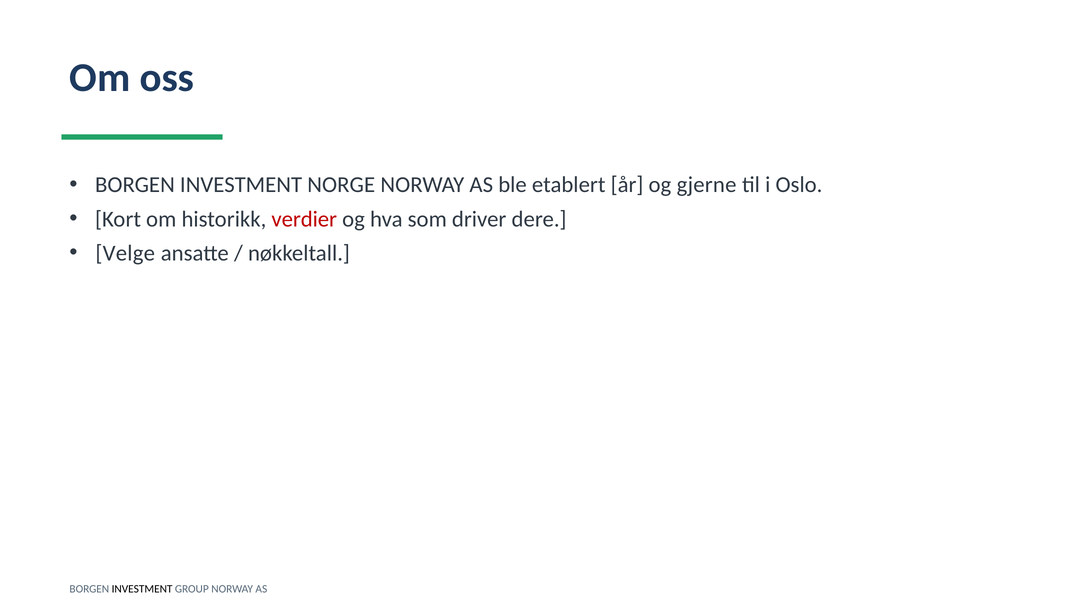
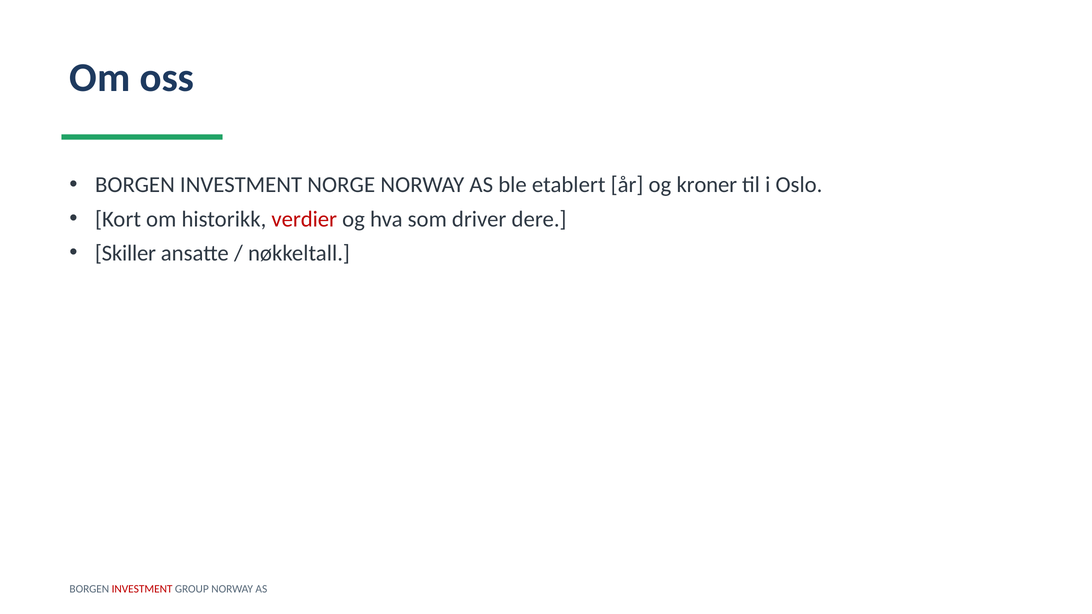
gjerne: gjerne -> kroner (707, 185)
Velge: Velge -> Skiller (126, 253)
INVESTMENT colour: black -> red (142, 589)
